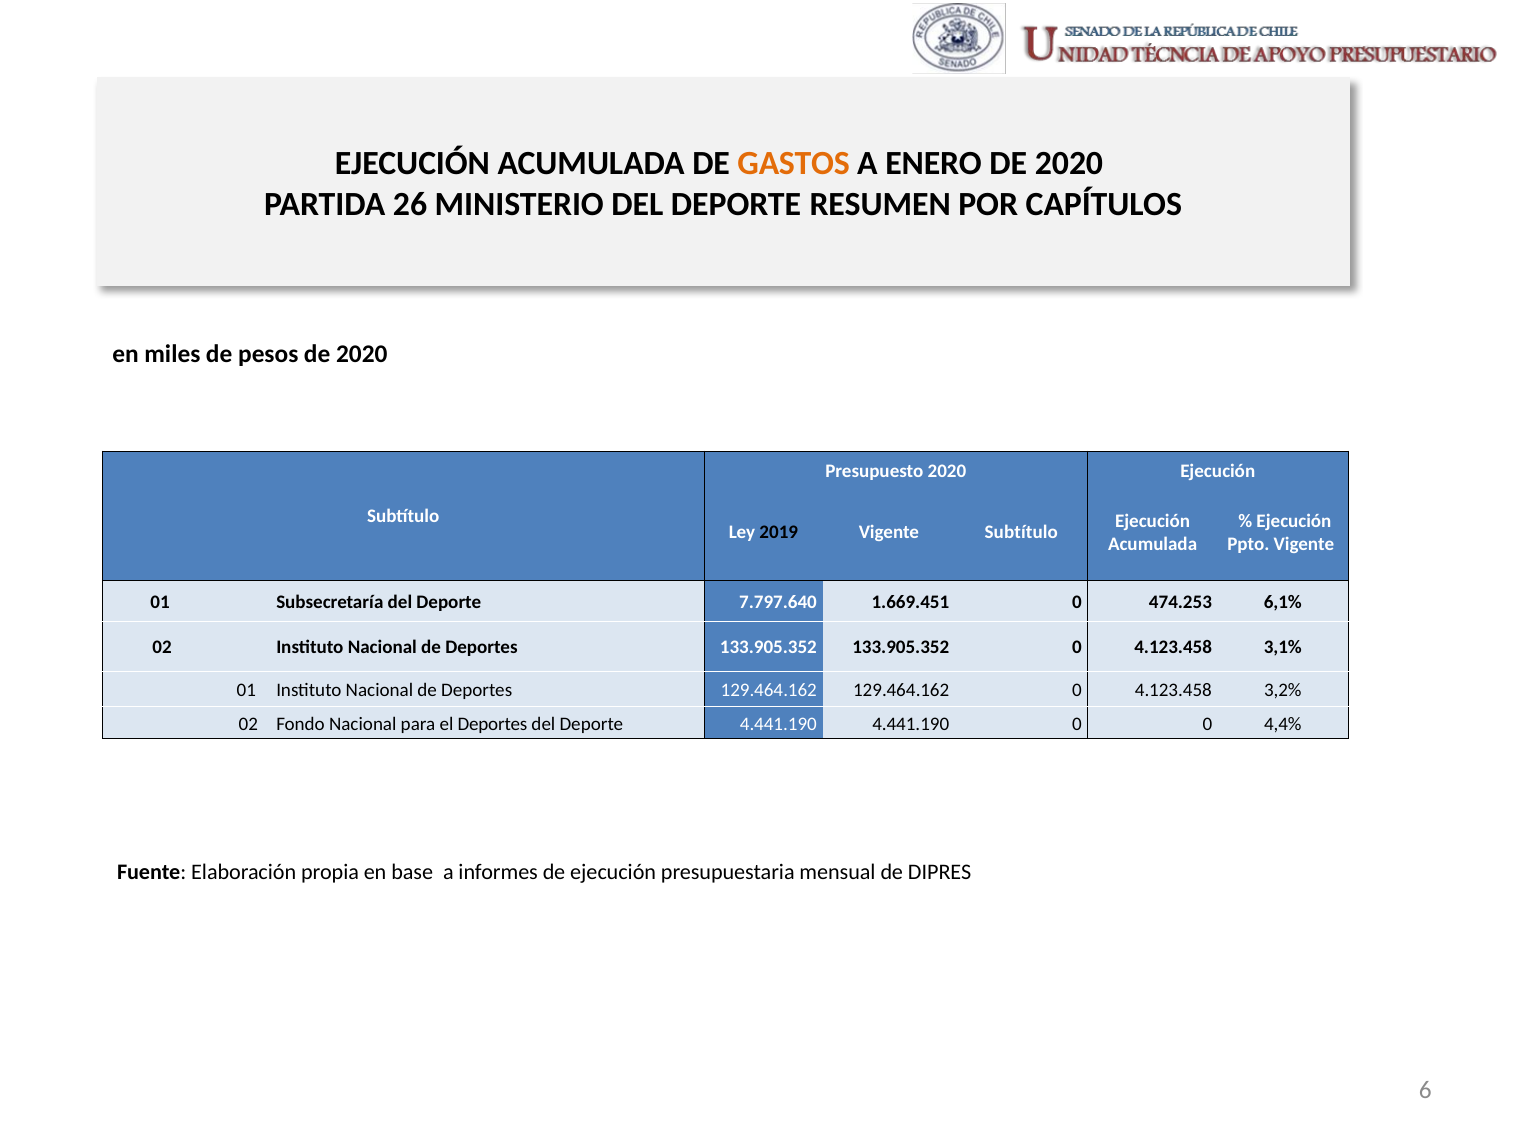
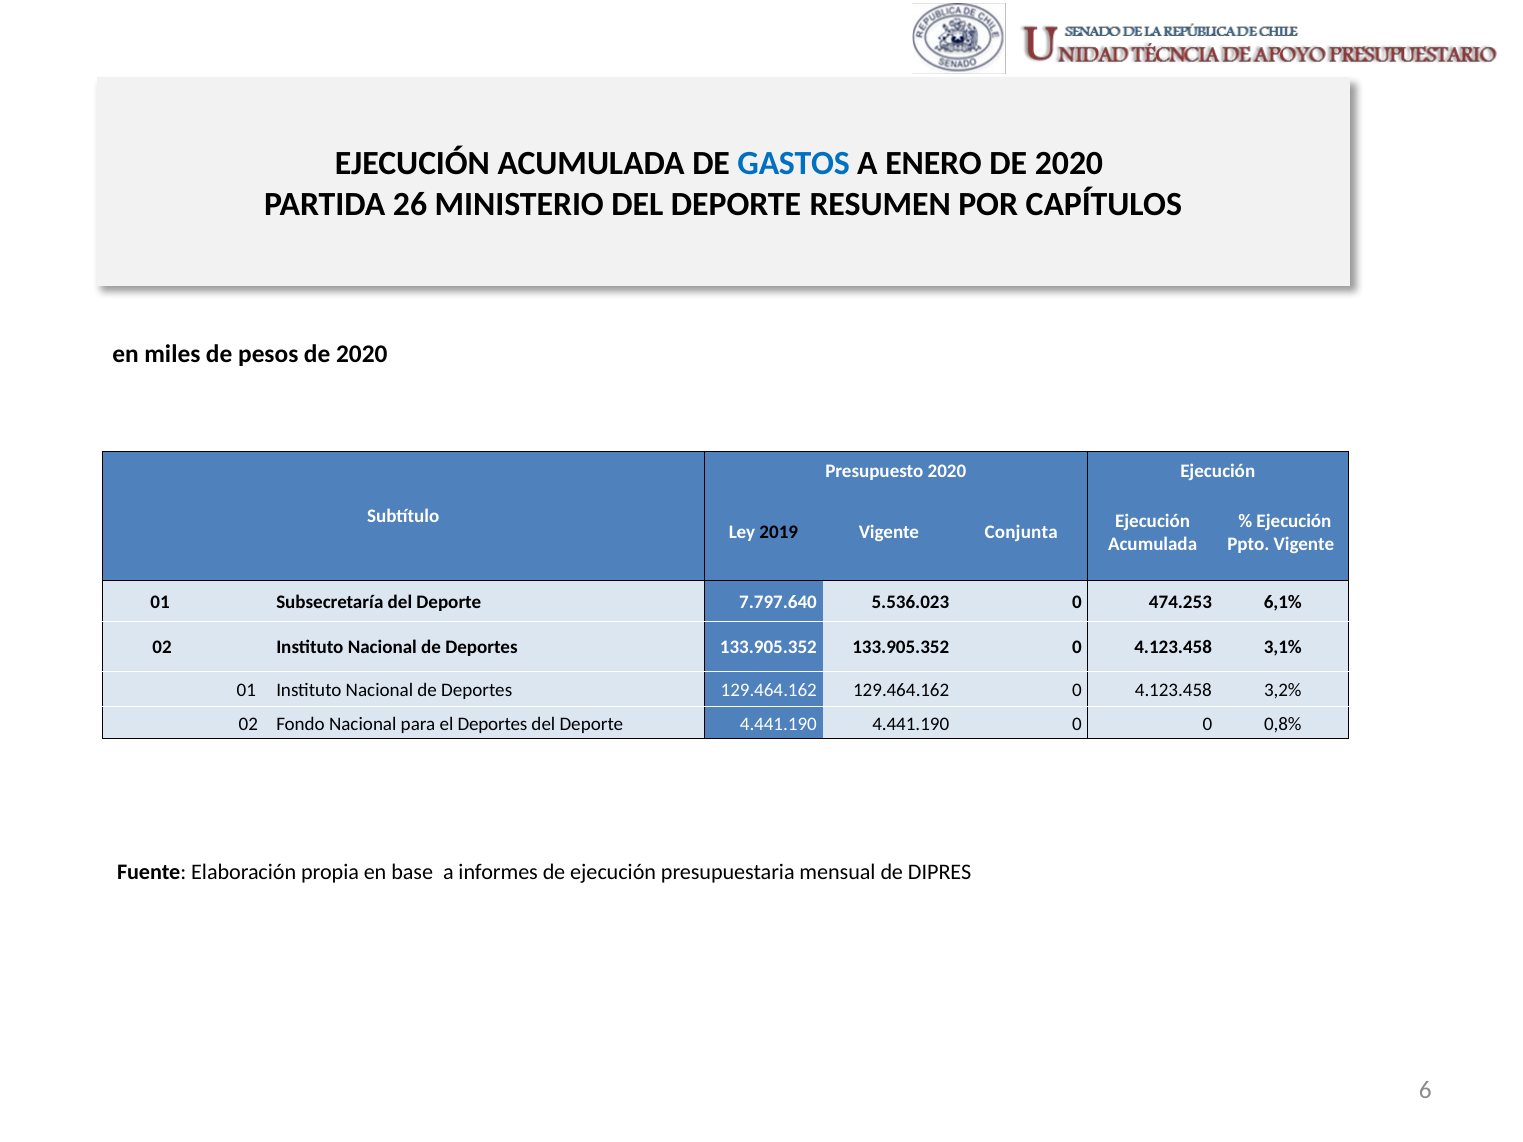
GASTOS colour: orange -> blue (794, 164)
Vigente Subtítulo: Subtítulo -> Conjunta (1021, 533)
1.669.451: 1.669.451 -> 5.536.023 (910, 602)
4,4%: 4,4% -> 0,8% (1283, 724)
